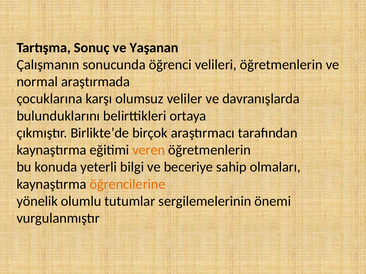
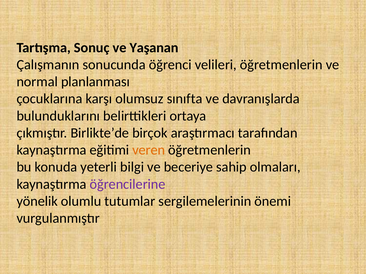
araştırmada: araştırmada -> planlanması (95, 82)
veliler: veliler -> sınıfta (185, 99)
öğrencilerine colour: orange -> purple (128, 184)
